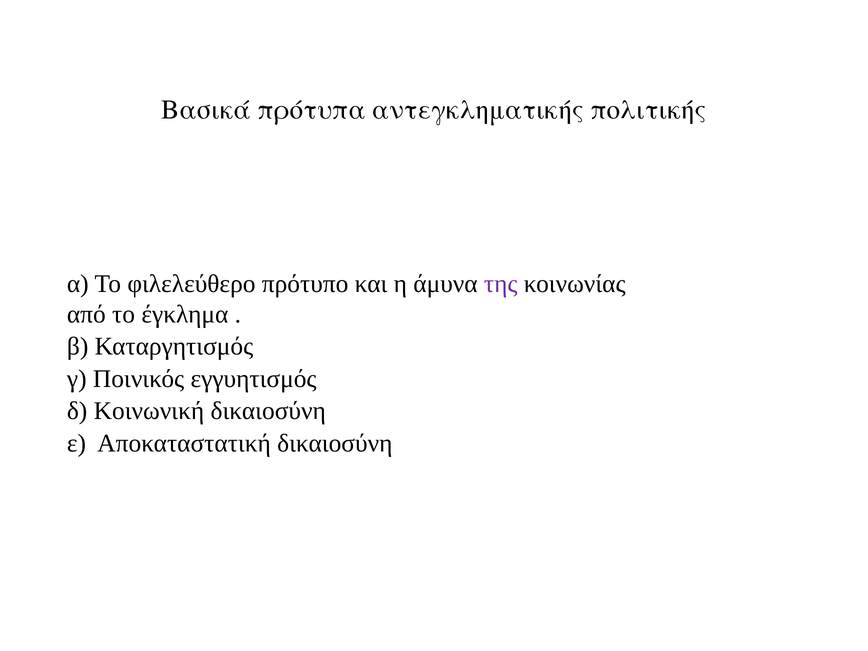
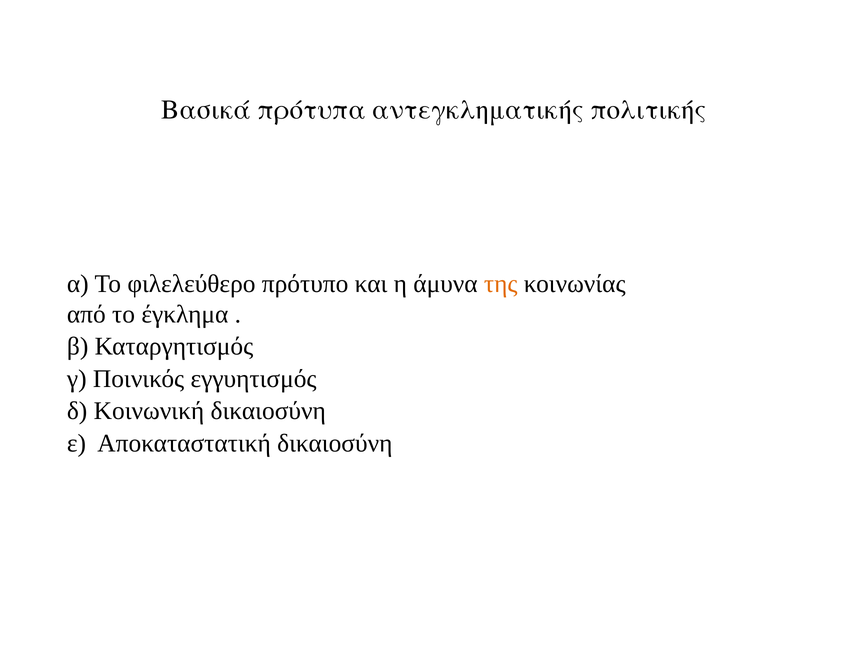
της colour: purple -> orange (501, 284)
